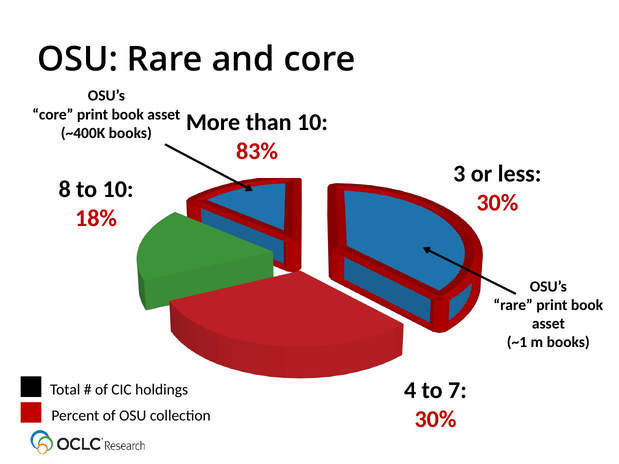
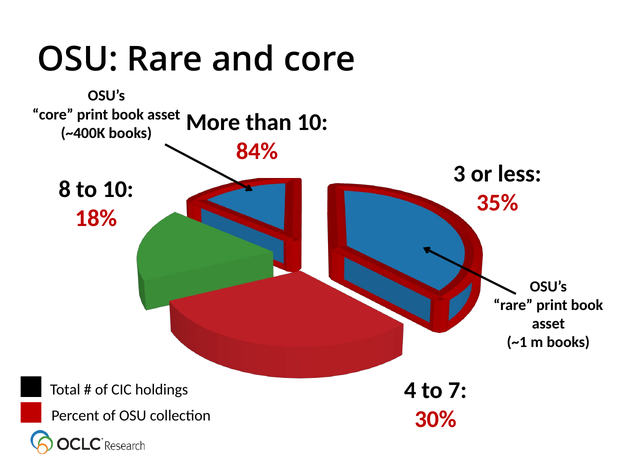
83%: 83% -> 84% (257, 151)
30%: 30% -> 35% (497, 203)
